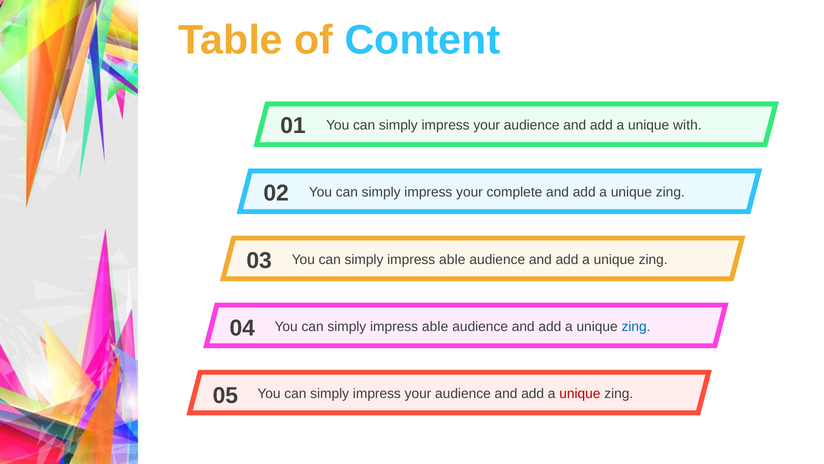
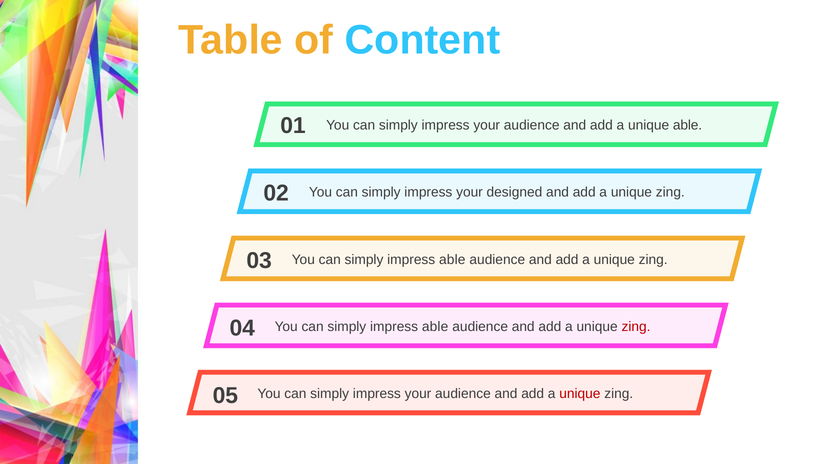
unique with: with -> able (688, 125)
complete: complete -> designed (514, 192)
zing colour: blue -> red (636, 326)
